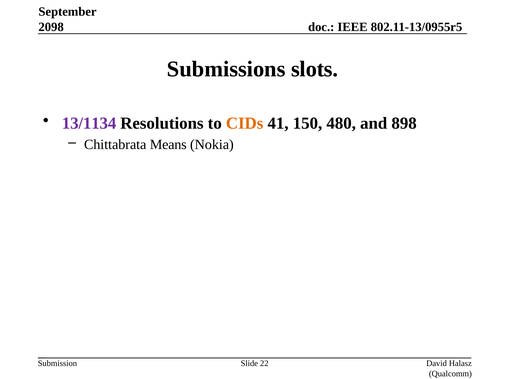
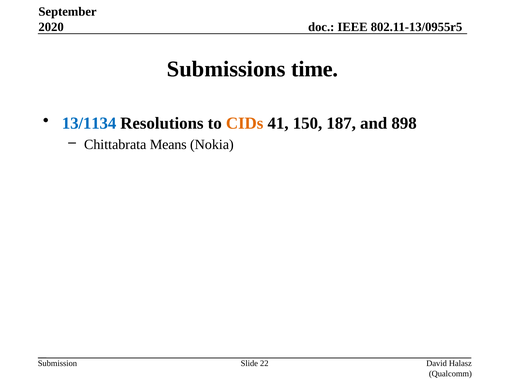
2098: 2098 -> 2020 (51, 27)
slots: slots -> time (315, 69)
13/1134 colour: purple -> blue (89, 123)
480: 480 -> 187 (341, 123)
